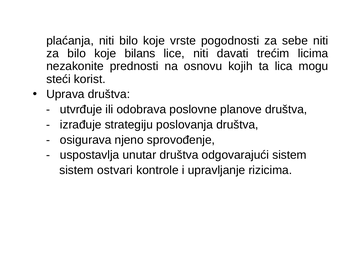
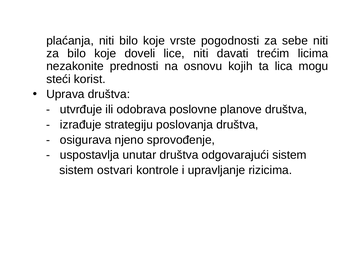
bilans: bilans -> doveli (140, 54)
